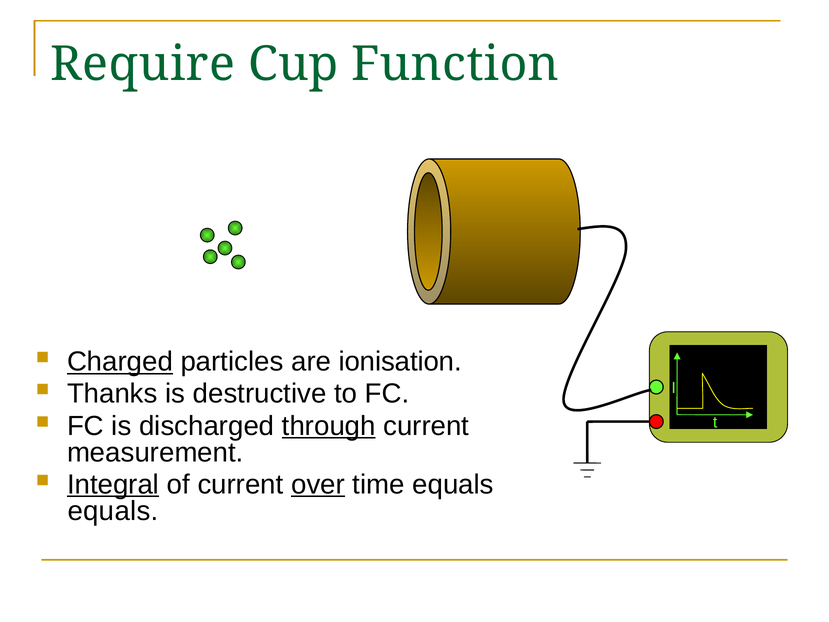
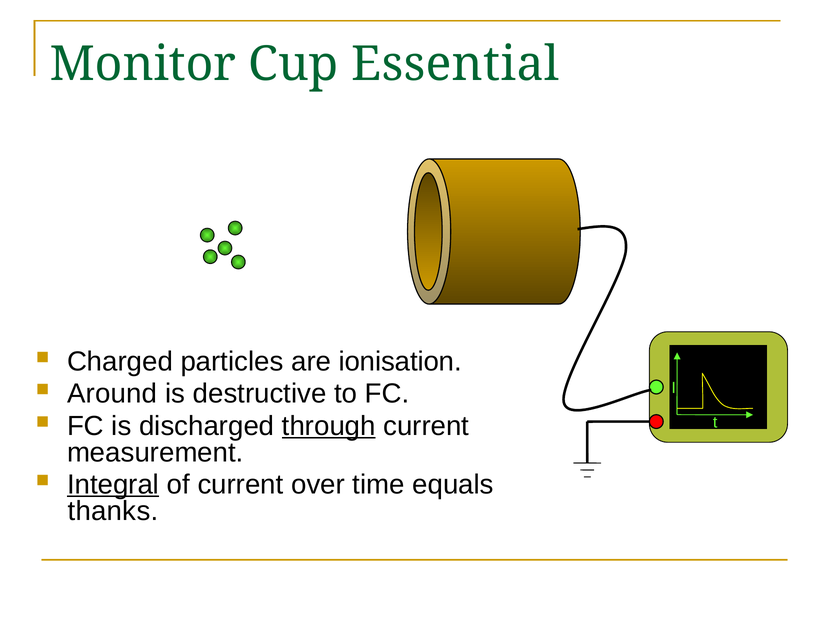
Require: Require -> Monitor (143, 64)
Function: Function -> Essential (455, 64)
Charged underline: present -> none (120, 362)
Thanks: Thanks -> Around (112, 394)
over underline: present -> none (318, 484)
equals: equals -> thanks (113, 511)
